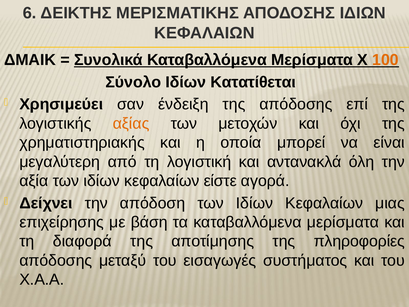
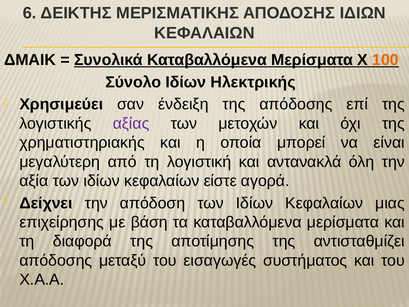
Κατατίθεται: Κατατίθεται -> Ηλεκτρικής (253, 82)
αξίας colour: orange -> purple (131, 123)
πληροφορίες: πληροφορίες -> αντισταθμίζει (359, 241)
